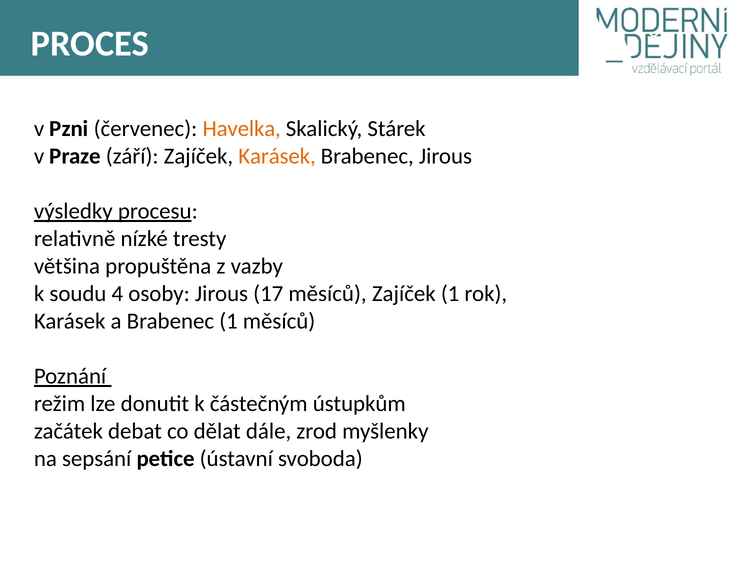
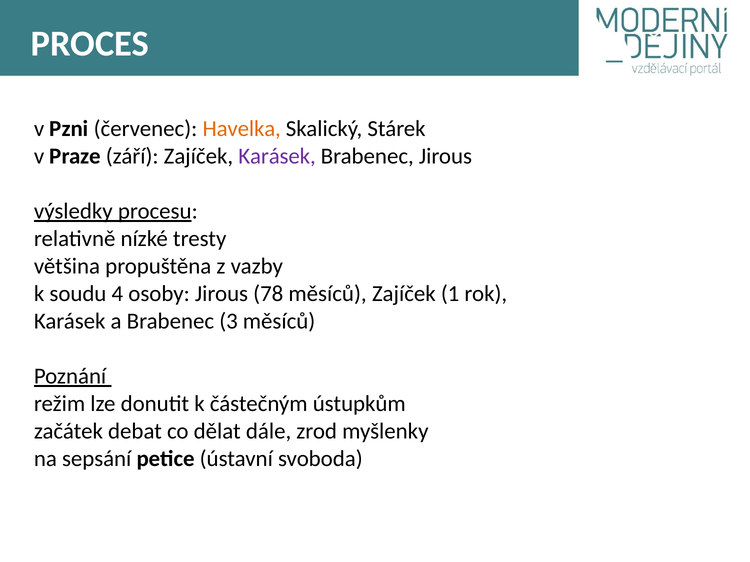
Karásek colour: orange -> purple (277, 156)
17: 17 -> 78 (268, 294)
Brabenec 1: 1 -> 3 (229, 321)
